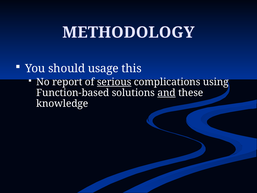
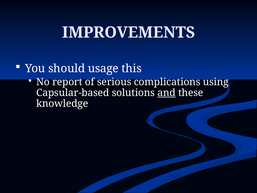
METHODOLOGY: METHODOLOGY -> IMPROVEMENTS (128, 32)
serious underline: present -> none (114, 82)
Function-based: Function-based -> Capsular-based (73, 93)
